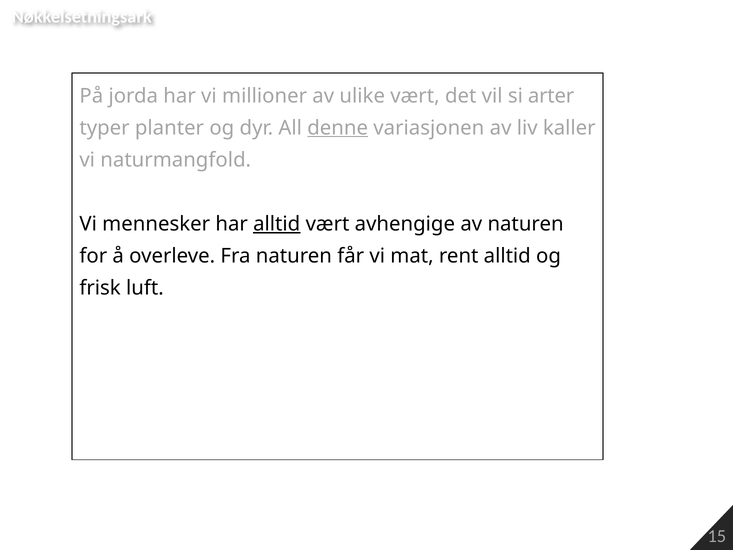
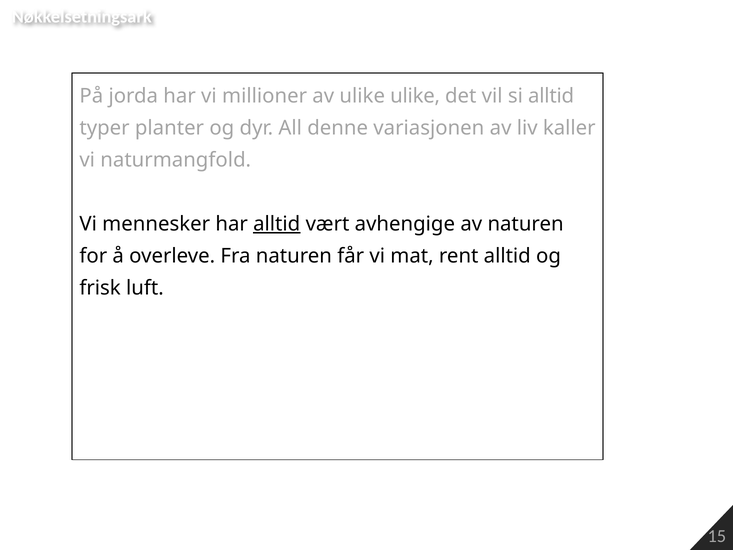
ulike vært: vært -> ulike (415, 96)
si arter: arter -> alltid (551, 96)
denne underline: present -> none (338, 128)
